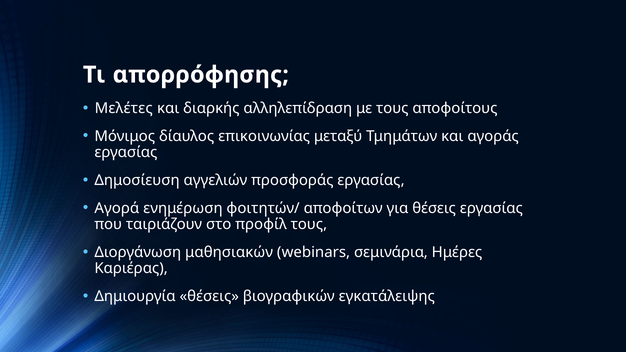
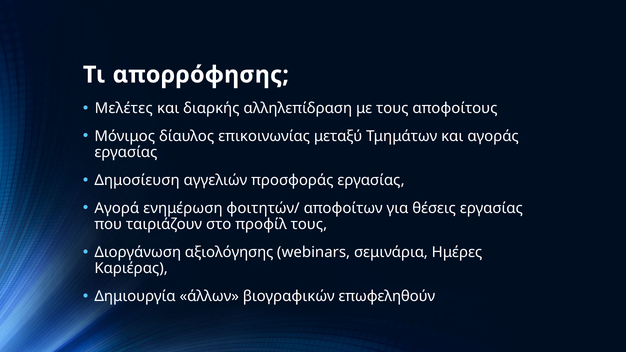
μαθησιακών: μαθησιακών -> αξιολόγησης (229, 252)
Δημιουργία θέσεις: θέσεις -> άλλων (209, 296)
εγκατάλειψης: εγκατάλειψης -> επωφεληθούν (387, 296)
